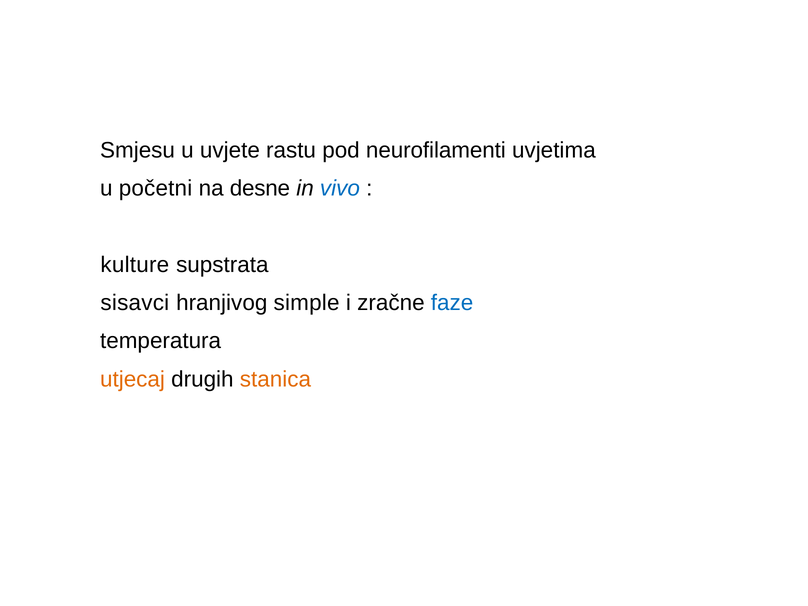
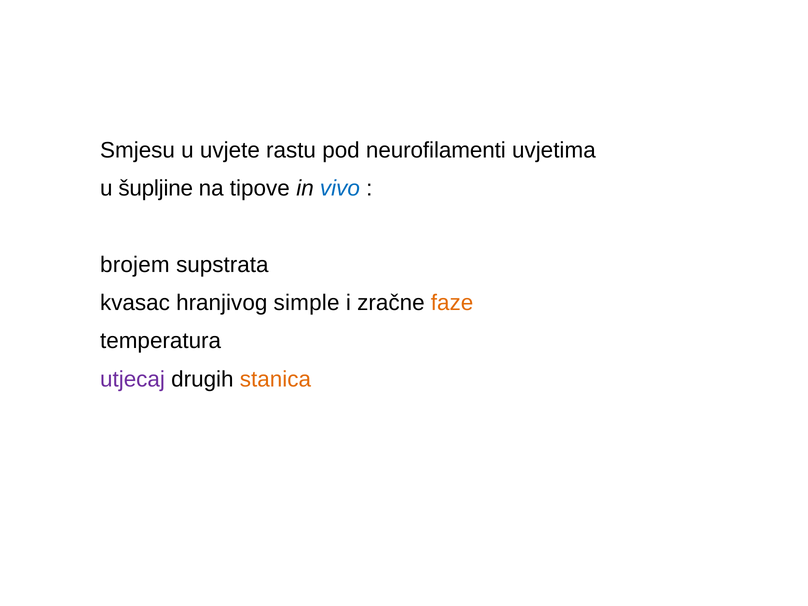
početni: početni -> šupljine (156, 188)
desne: desne -> tipove (260, 188)
kulture: kulture -> brojem (135, 265)
sisavci: sisavci -> kvasac (135, 303)
faze colour: blue -> orange (452, 303)
utjecaj colour: orange -> purple (133, 379)
